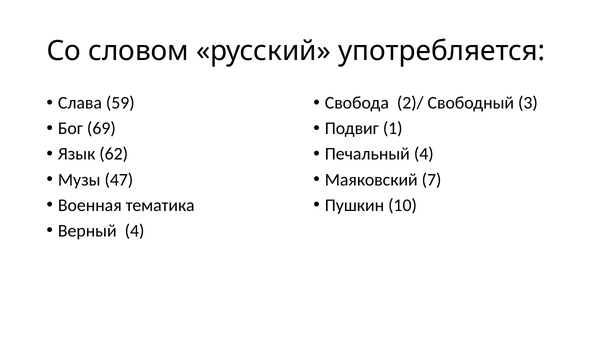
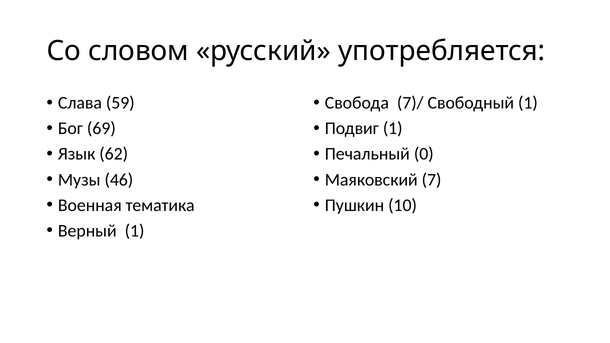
2)/: 2)/ -> 7)/ (410, 103)
Свободный 3: 3 -> 1 (528, 103)
Печальный 4: 4 -> 0 (424, 154)
47: 47 -> 46 (119, 180)
Верный 4: 4 -> 1 (135, 231)
